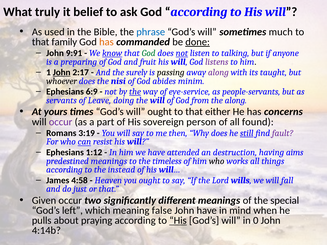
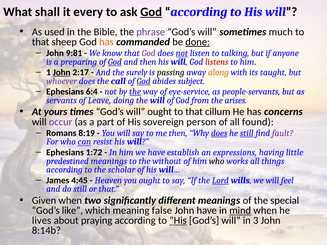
truly: truly -> shall (47, 12)
belief: belief -> every (88, 12)
God underline: none -> present (151, 12)
phrase colour: blue -> purple (151, 32)
family: family -> sheep (64, 42)
9:91: 9:91 -> 9:81 (74, 53)
know underline: present -> none (112, 53)
God colour: green -> purple (149, 53)
God underline: none -> present (115, 62)
and fruit: fruit -> then (148, 62)
listens colour: purple -> red (217, 62)
along colour: purple -> orange (218, 72)
whoever colour: black -> purple (62, 81)
nisi: nisi -> call (118, 81)
God underline: none -> present (144, 81)
minim: minim -> subject (191, 81)
6:9: 6:9 -> 6:4 (92, 92)
the along: along -> arises (236, 100)
either: either -> cillum (218, 112)
3:19: 3:19 -> 8:19 (87, 133)
does underline: none -> present (219, 133)
1:12: 1:12 -> 1:72 (94, 152)
attended: attended -> establish (183, 152)
destruction: destruction -> expressions (235, 152)
aims: aims -> little (295, 152)
timeless: timeless -> without (167, 161)
instead: instead -> scholar (122, 170)
4:58: 4:58 -> 4:45 (80, 180)
Lord underline: none -> present (220, 180)
fall: fall -> feel (287, 180)
do just: just -> still (80, 189)
Given occur: occur -> when (70, 201)
left: left -> like (72, 211)
mind underline: none -> present (240, 211)
pulls: pulls -> lives (42, 221)
0: 0 -> 3 (256, 221)
4:14b: 4:14b -> 8:14b (46, 231)
